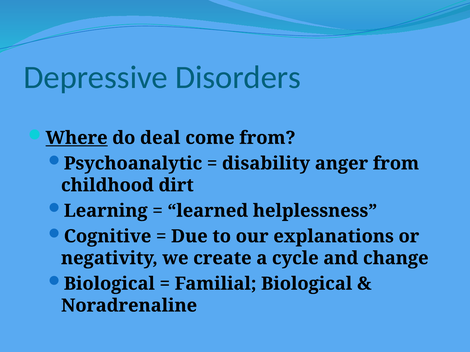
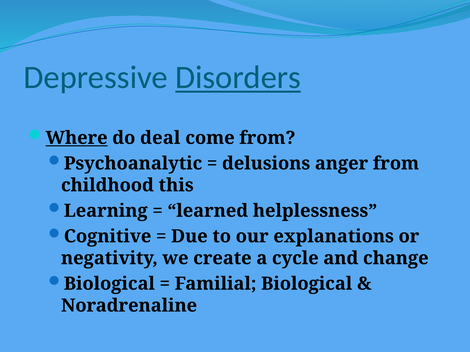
Disorders underline: none -> present (238, 78)
disability: disability -> delusions (266, 164)
dirt: dirt -> this (176, 186)
